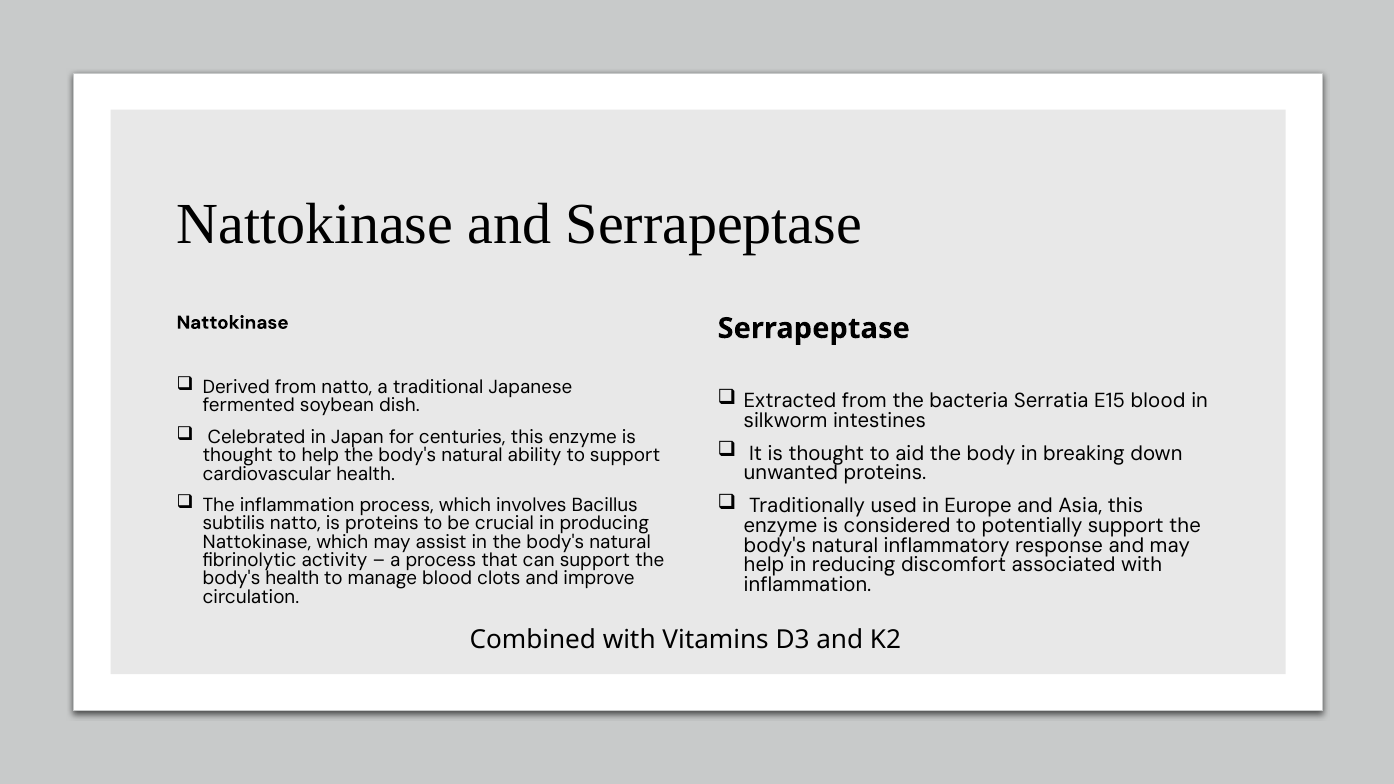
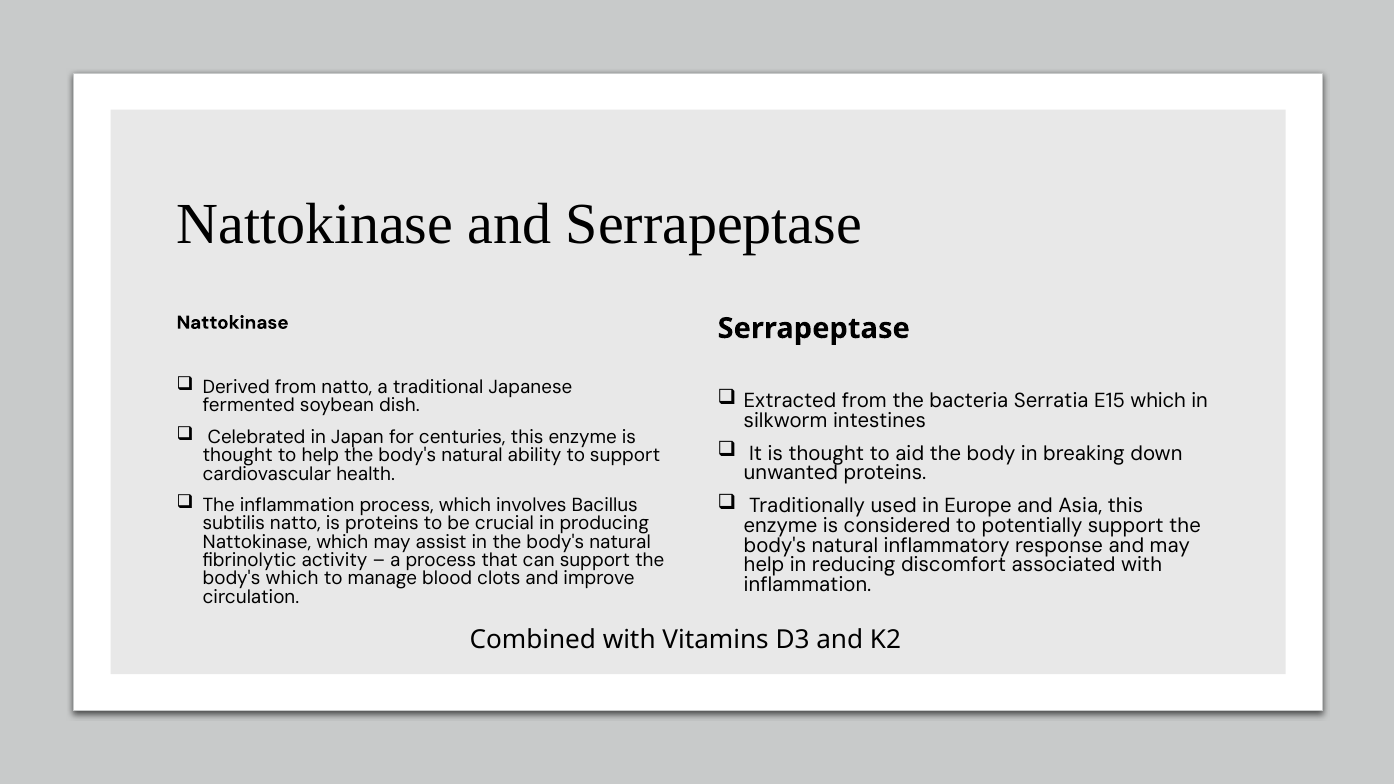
E15 blood: blood -> which (1158, 401)
body's health: health -> which (292, 579)
